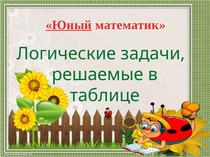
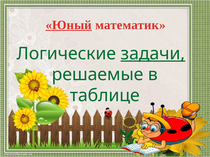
задачи underline: none -> present (153, 54)
